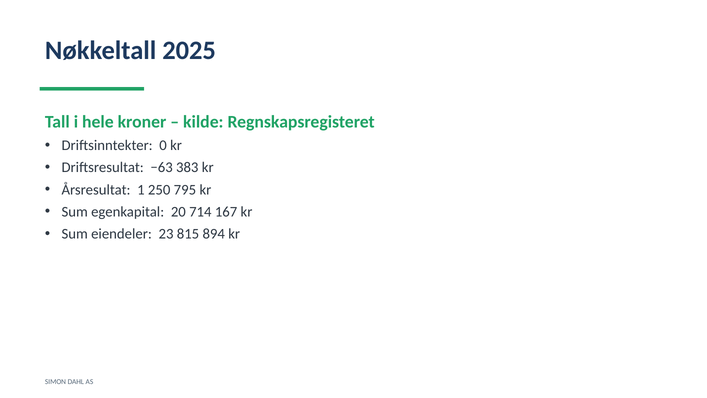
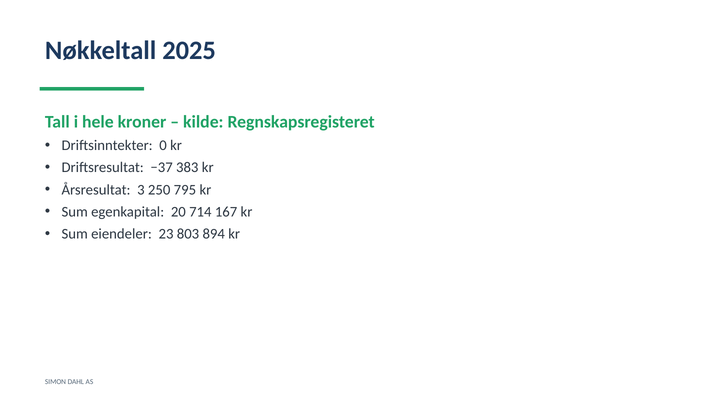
−63: −63 -> −37 (162, 167)
1: 1 -> 3 (141, 190)
815: 815 -> 803 (188, 234)
